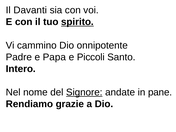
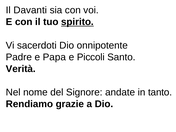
cammino: cammino -> sacerdoti (37, 45)
Intero: Intero -> Verità (21, 69)
Signore underline: present -> none (84, 92)
pane: pane -> tanto (160, 92)
